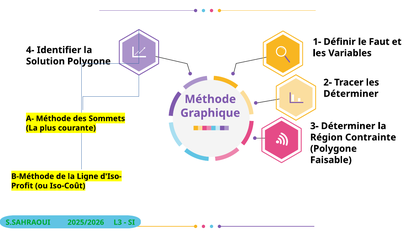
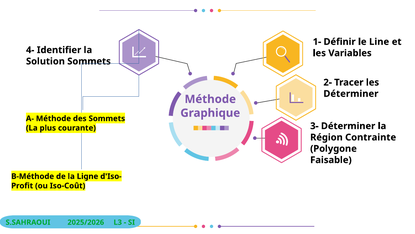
Faut: Faut -> Line (379, 42)
Solution Polygone: Polygone -> Sommets (89, 61)
